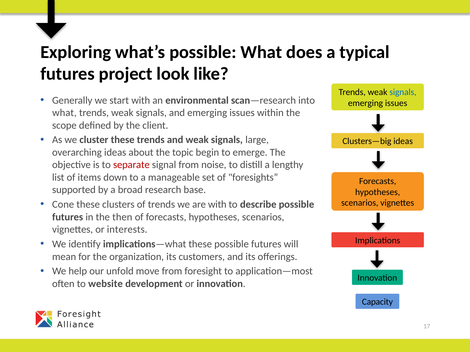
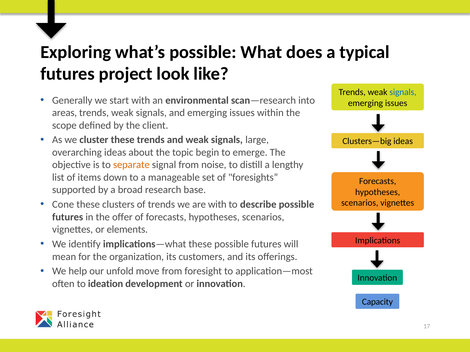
what: what -> areas (65, 113)
separate colour: red -> orange (131, 165)
then: then -> offer (122, 217)
interests: interests -> elements (127, 230)
website: website -> ideation (106, 284)
